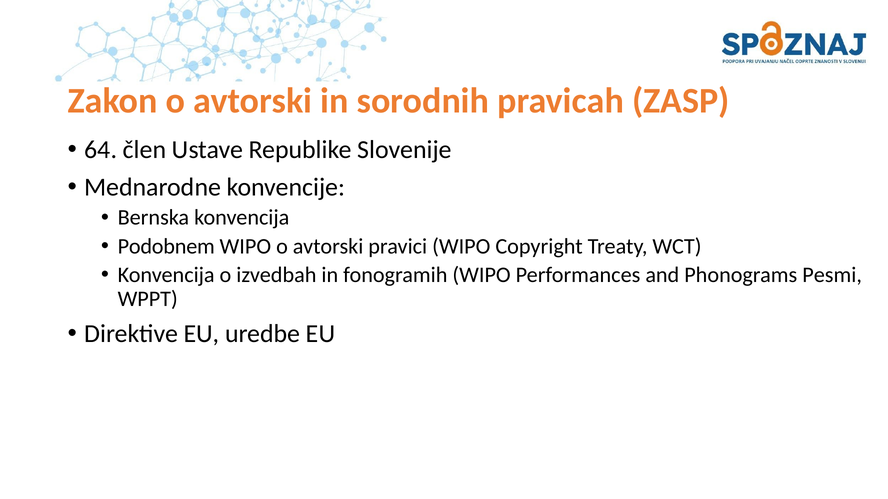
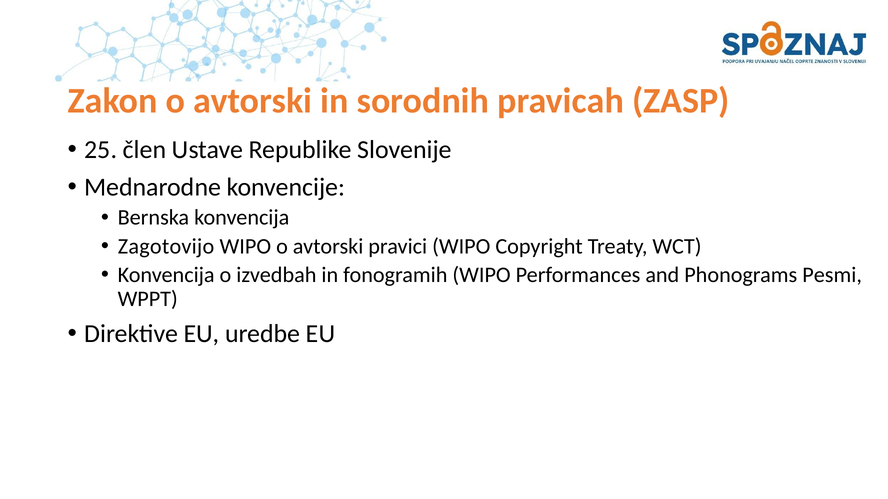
64: 64 -> 25 (101, 150)
Podobnem: Podobnem -> Zagotovijo (166, 246)
